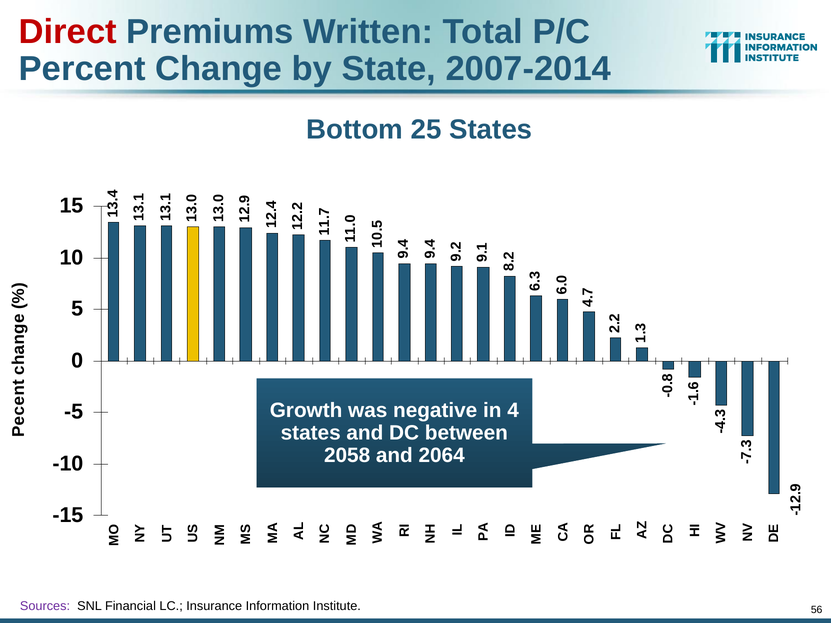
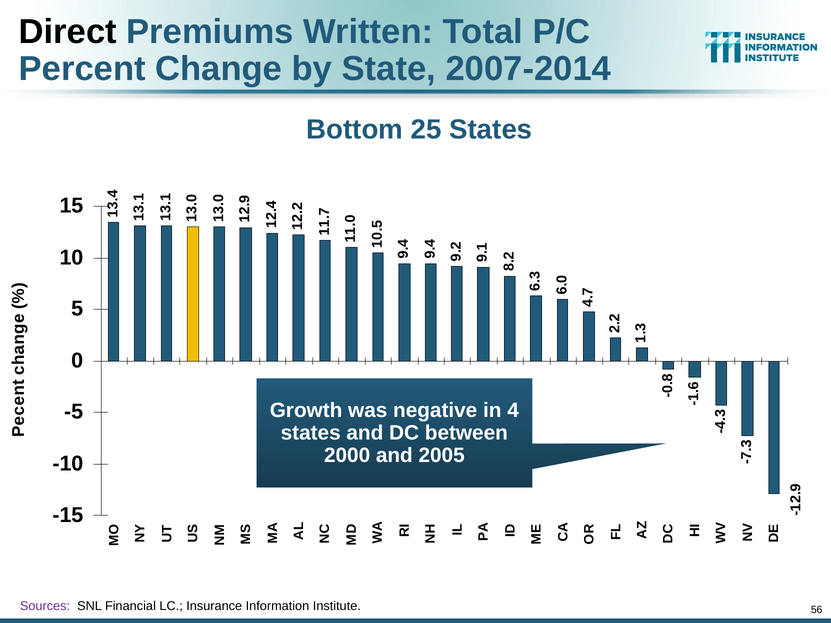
Direct colour: red -> black (68, 32)
2058: 2058 -> 2000 (347, 455)
2064: 2064 -> 2005 (442, 455)
